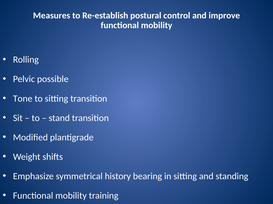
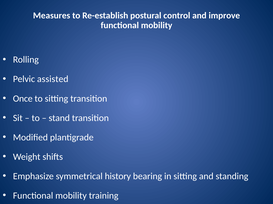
possible: possible -> assisted (53, 79)
Tone: Tone -> Once (23, 99)
